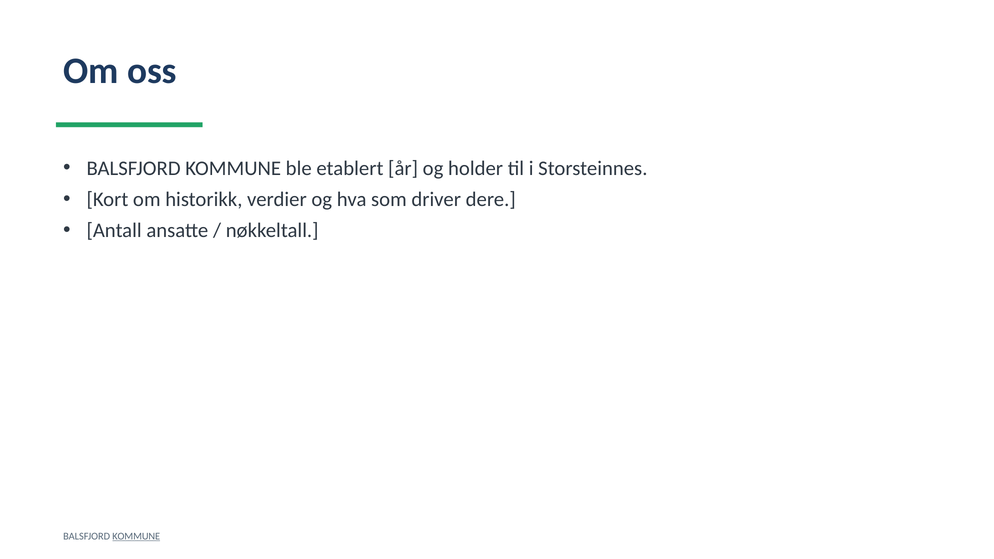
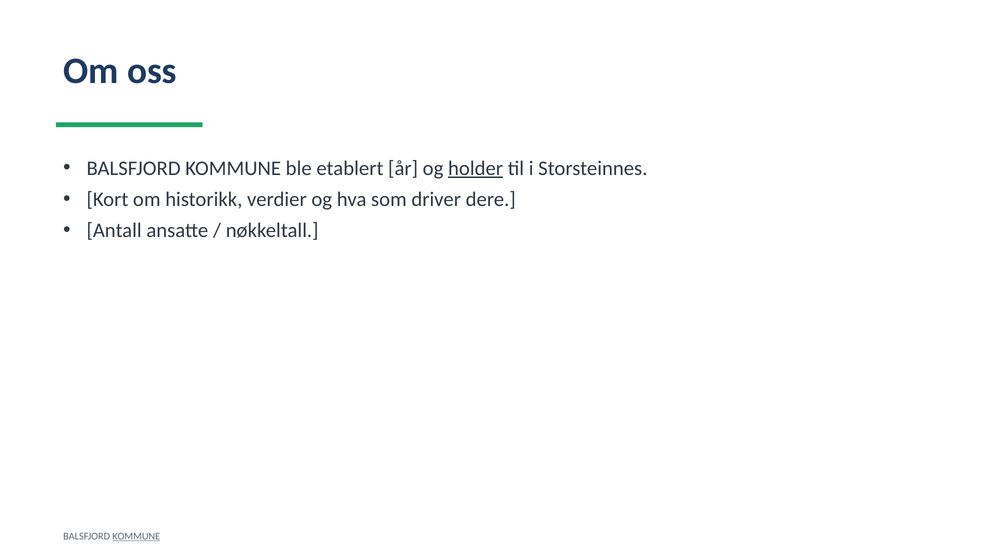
holder underline: none -> present (476, 168)
